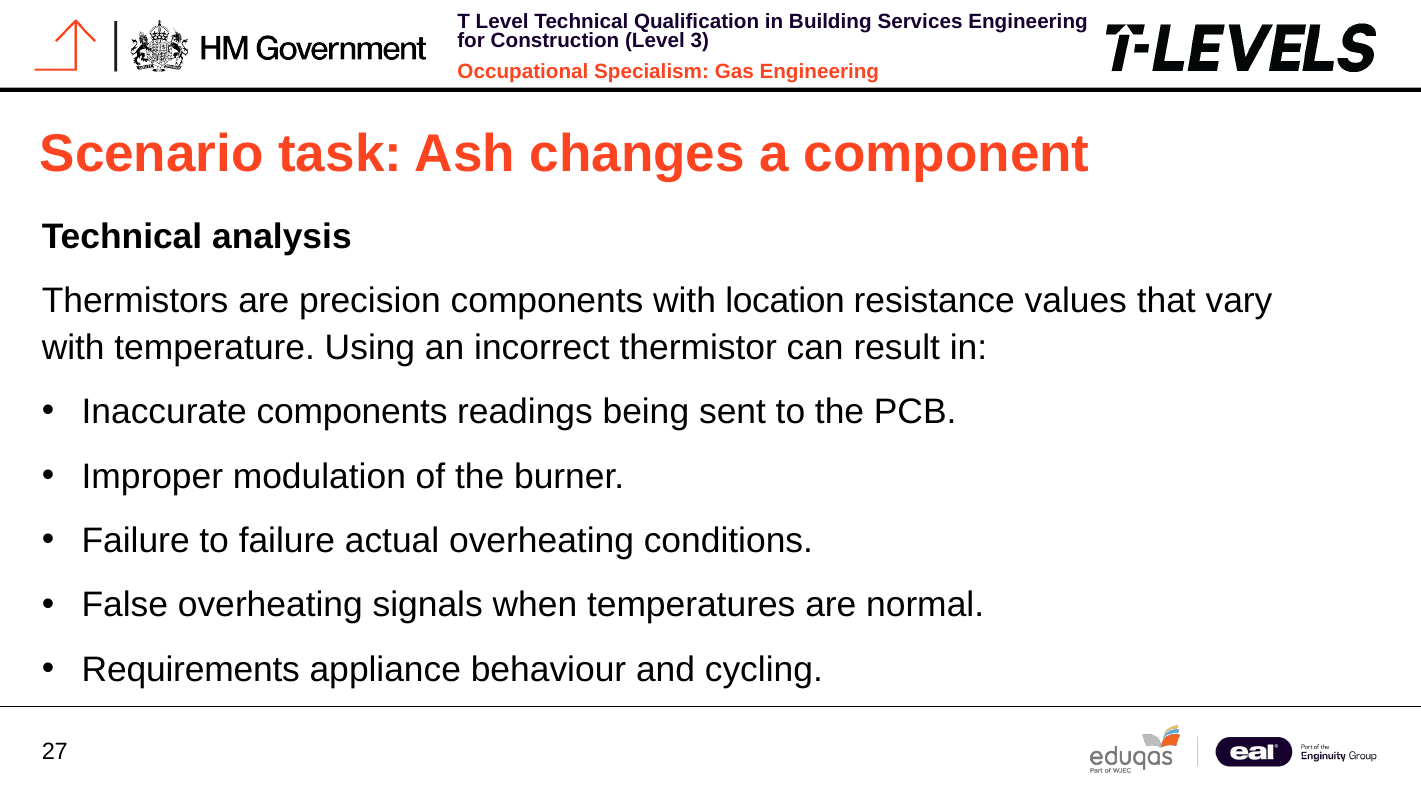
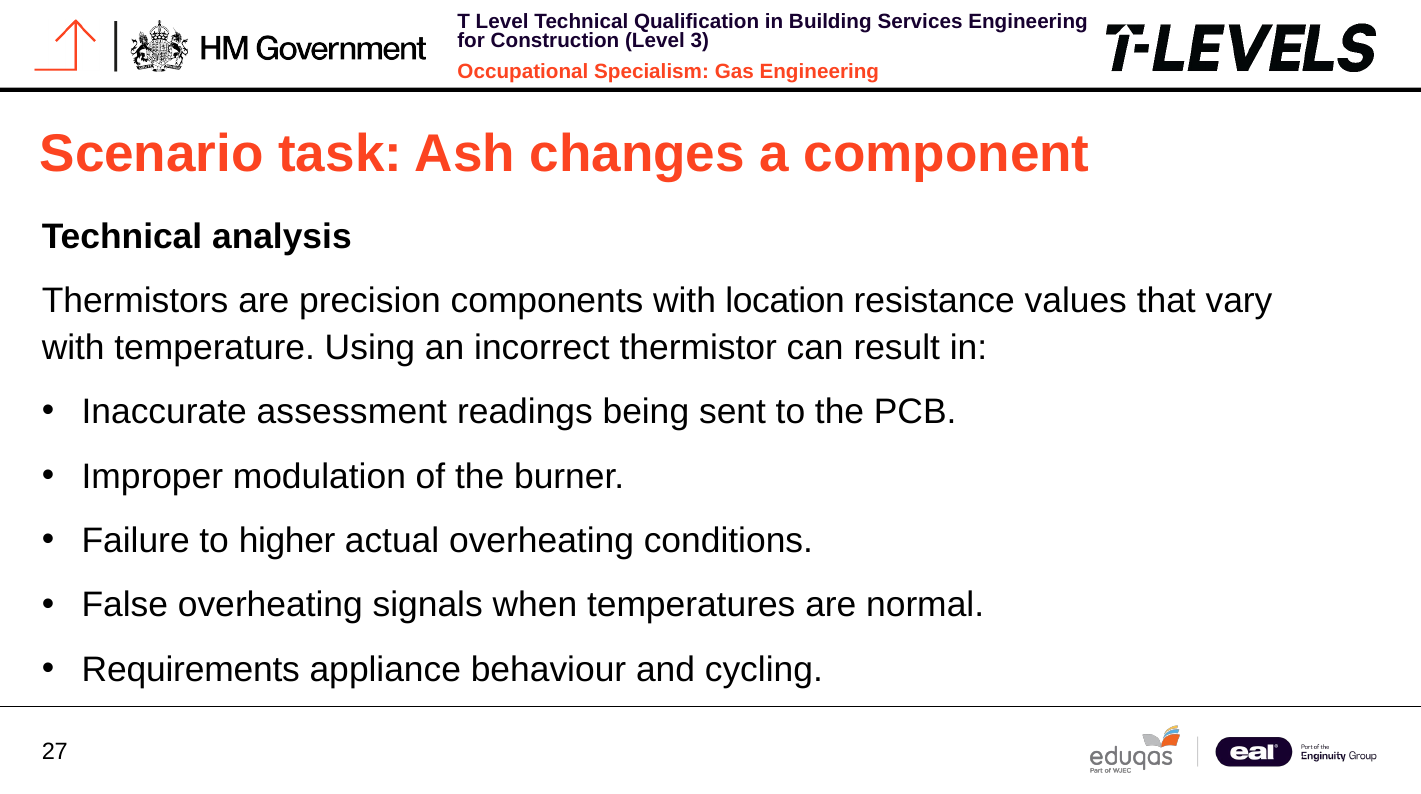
Inaccurate components: components -> assessment (352, 412)
to failure: failure -> higher (287, 541)
